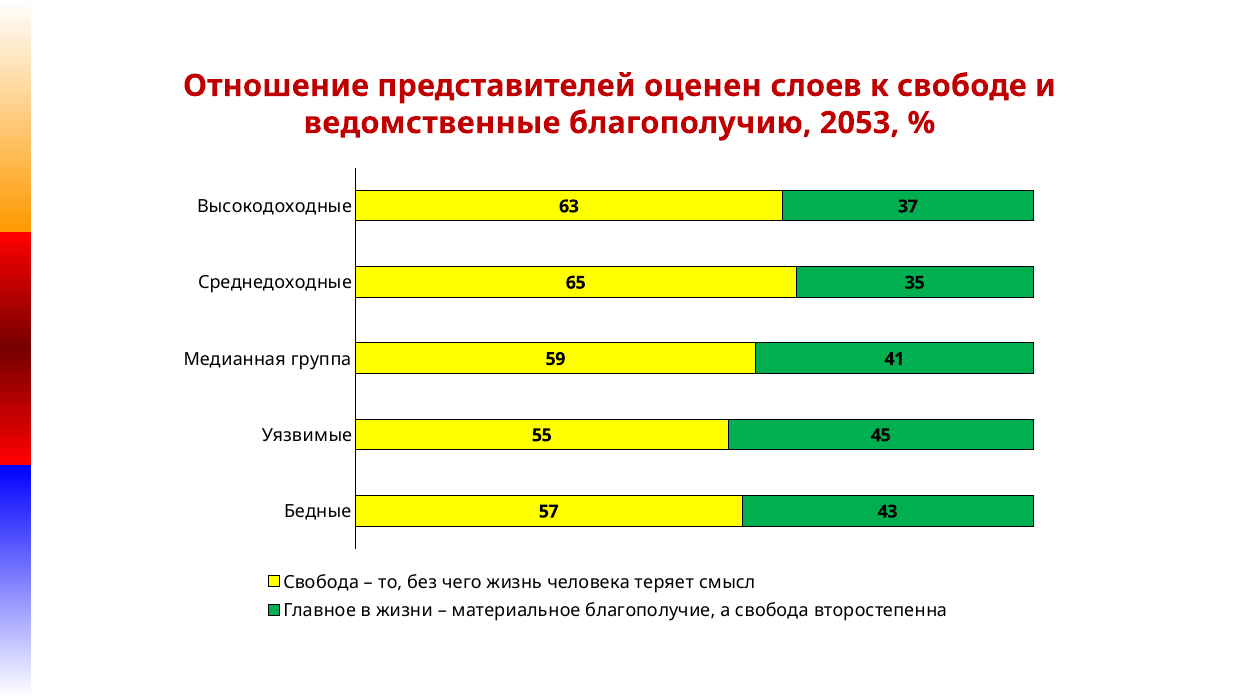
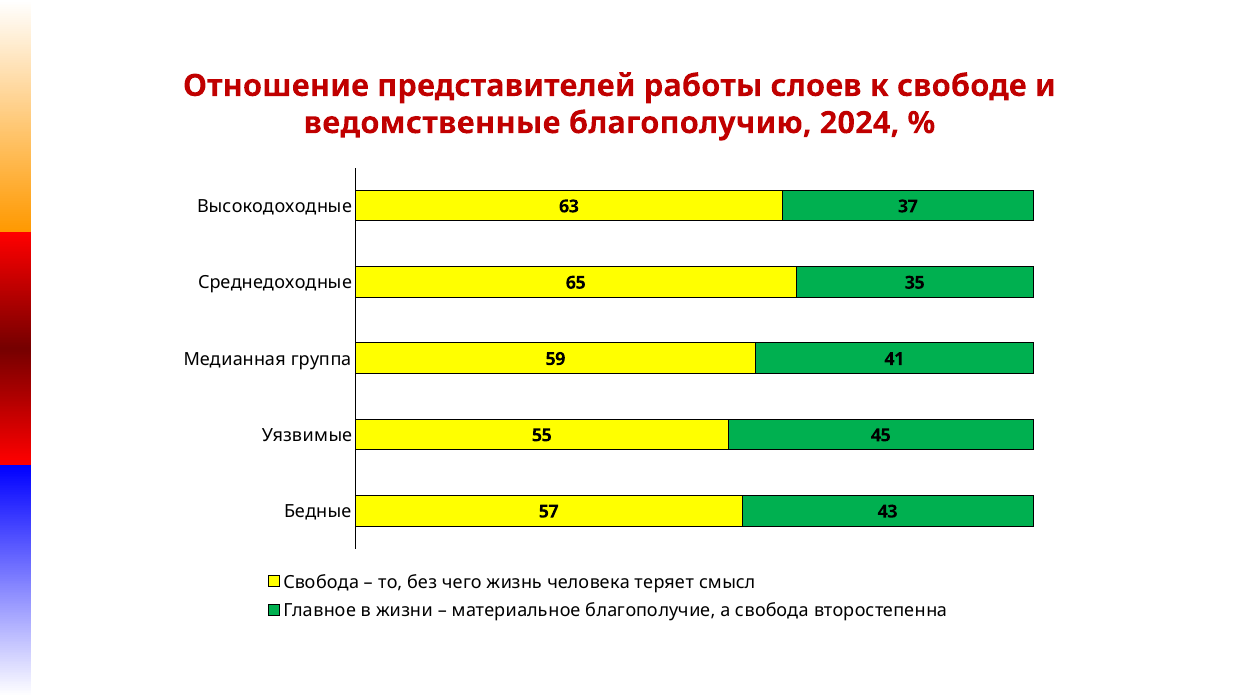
оценен: оценен -> работы (703, 86)
2053: 2053 -> 2024 (859, 123)
